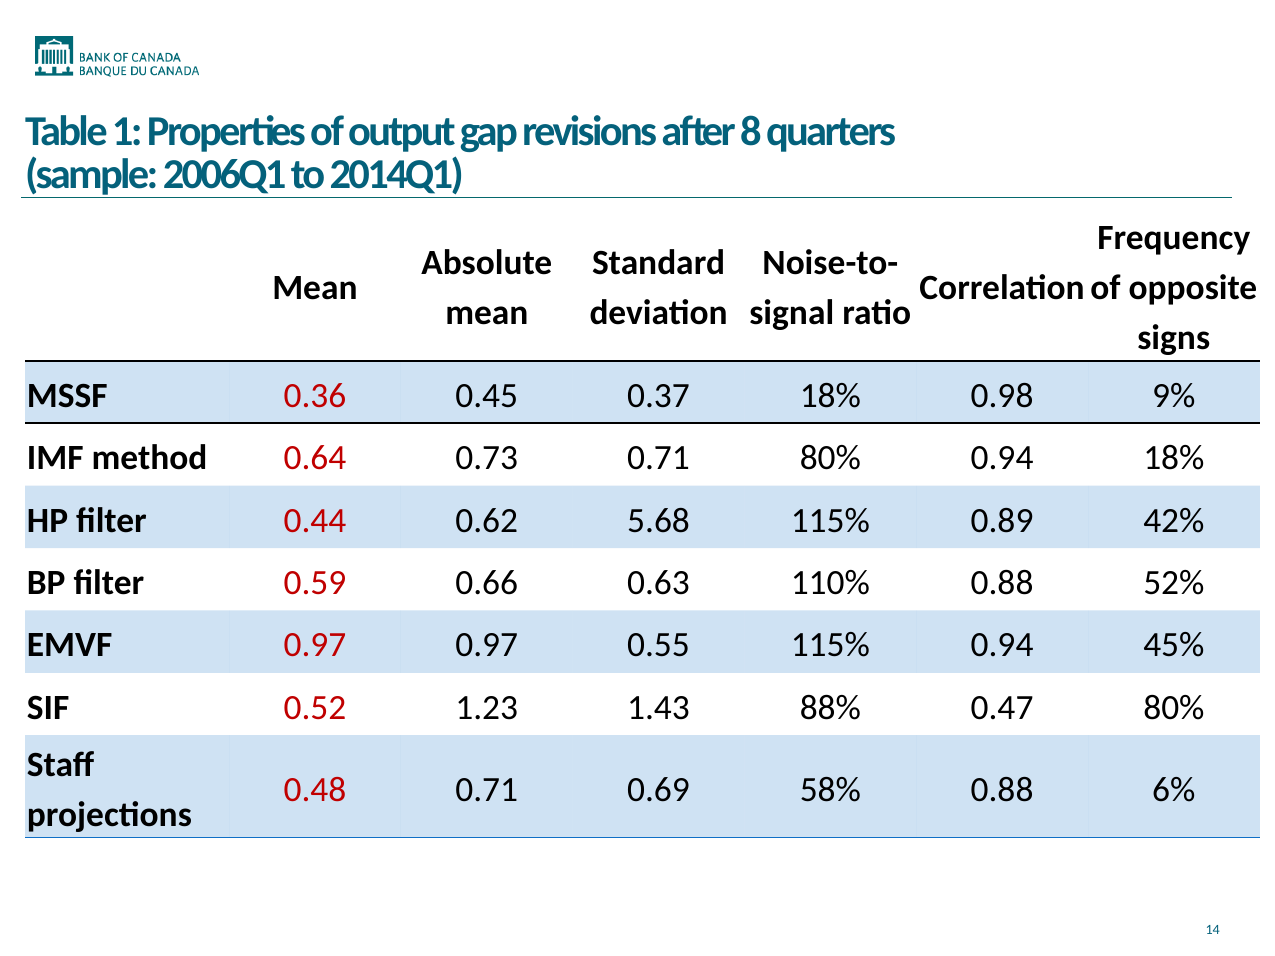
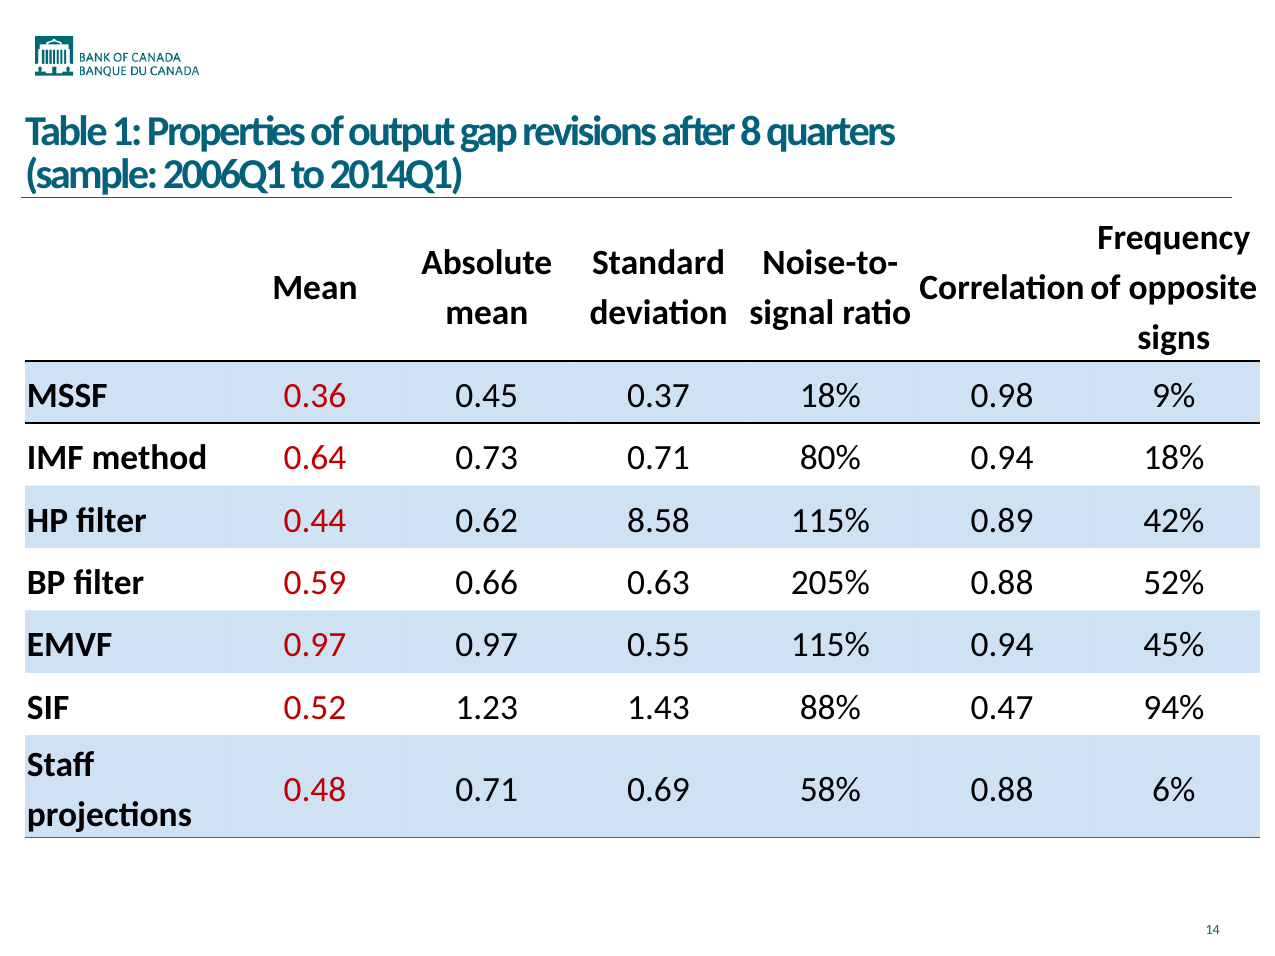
5.68: 5.68 -> 8.58 (659, 521)
110%: 110% -> 205% (830, 583)
0.47 80%: 80% -> 94% (1174, 708)
